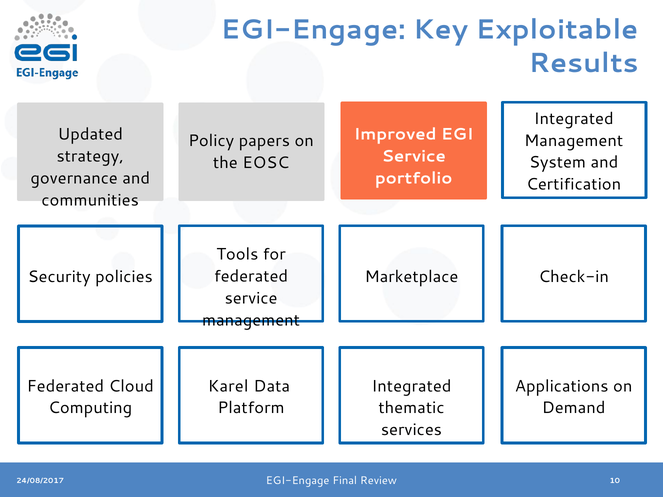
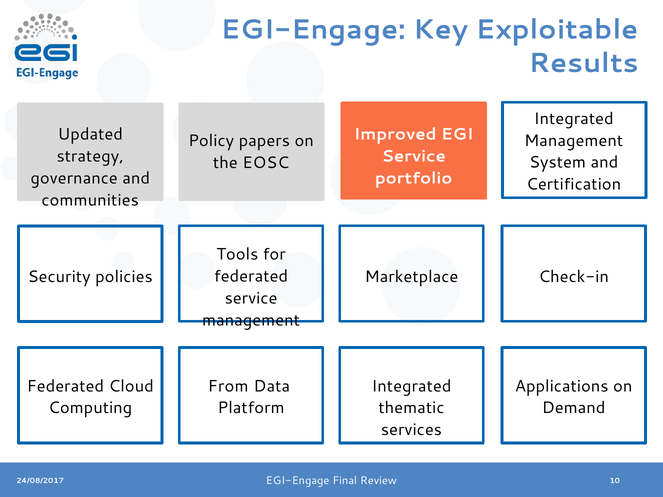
Karel: Karel -> From (228, 386)
